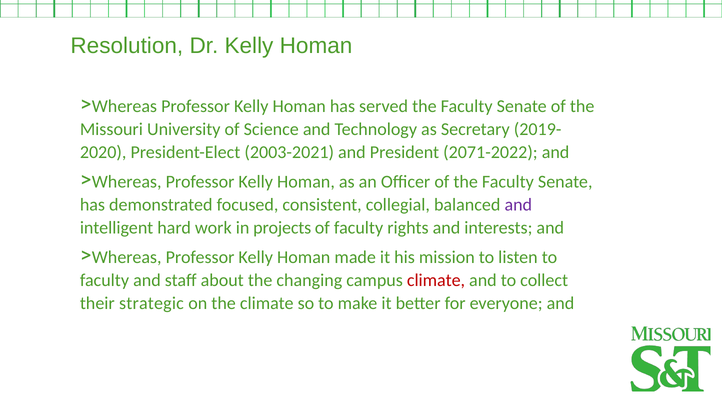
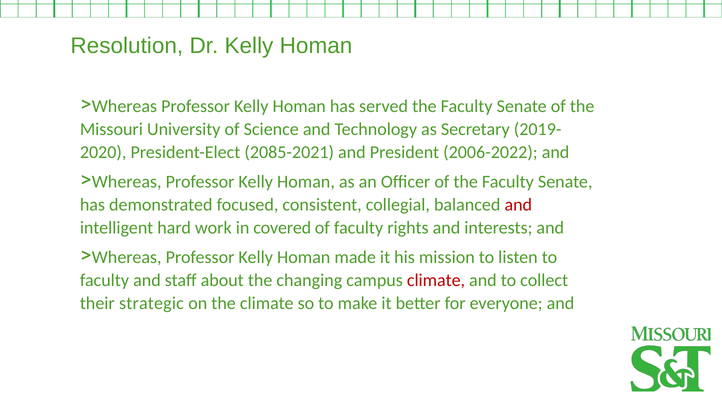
2003-2021: 2003-2021 -> 2085-2021 (289, 152)
2071-2022: 2071-2022 -> 2006-2022 (490, 152)
and colour: purple -> red (518, 205)
projects: projects -> covered (282, 228)
